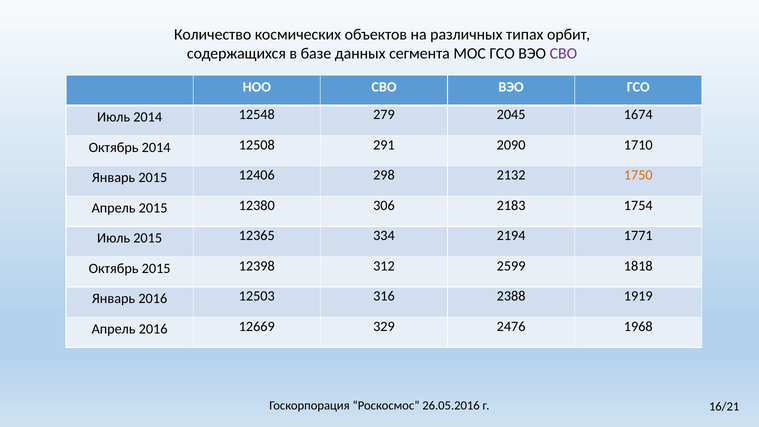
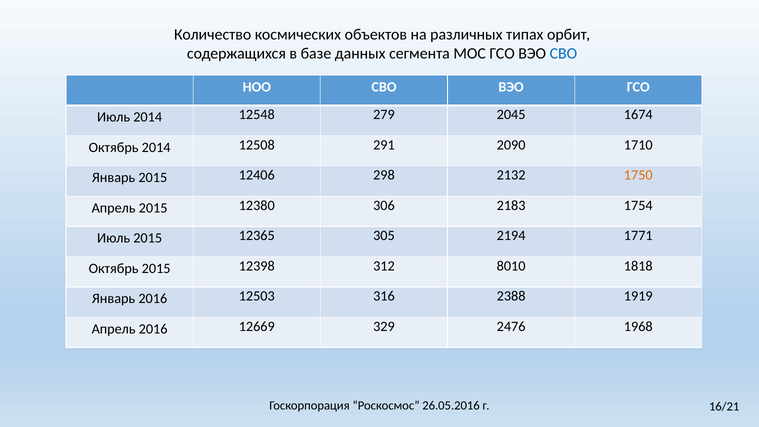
СВО colour: purple -> blue (563, 54)
334: 334 -> 305 (384, 236)
2599: 2599 -> 8010 (511, 266)
